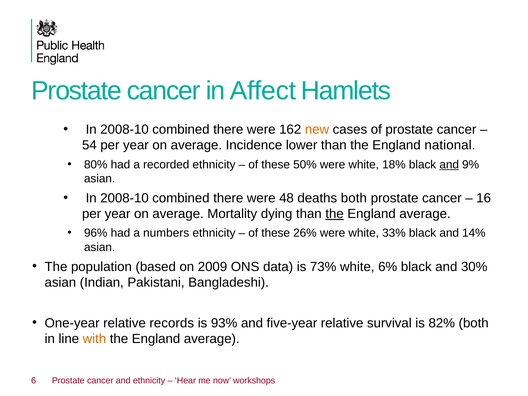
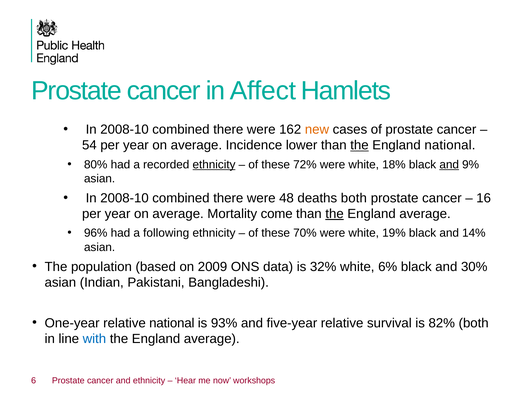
the underline: none -> present (359, 145)
ethnicity underline: none -> present (214, 164)
50%: 50% -> 72% (305, 164)
dying: dying -> come (277, 214)
numbers: numbers -> following (166, 233)
26%: 26% -> 70% (305, 233)
33%: 33% -> 19% (394, 233)
73%: 73% -> 32% (323, 267)
relative records: records -> national (172, 323)
with colour: orange -> blue (94, 339)
